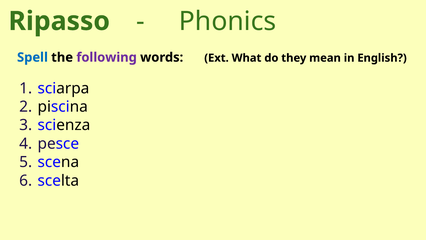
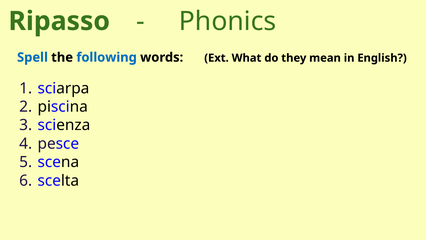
following colour: purple -> blue (107, 57)
